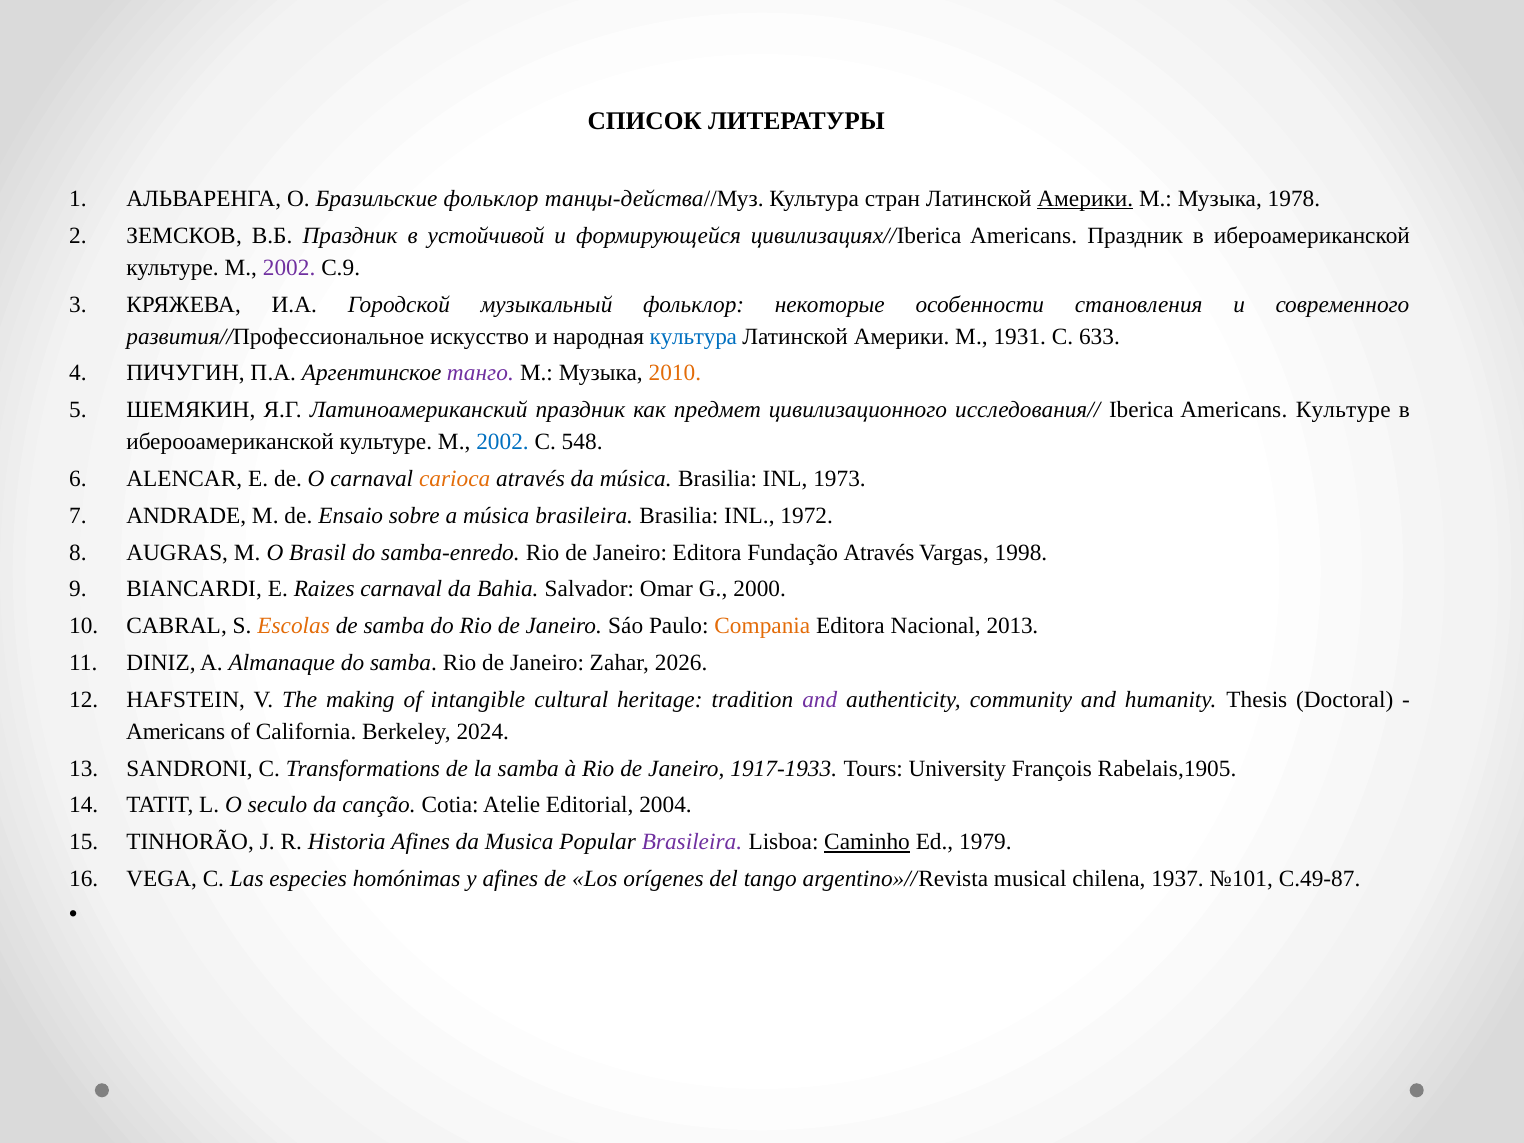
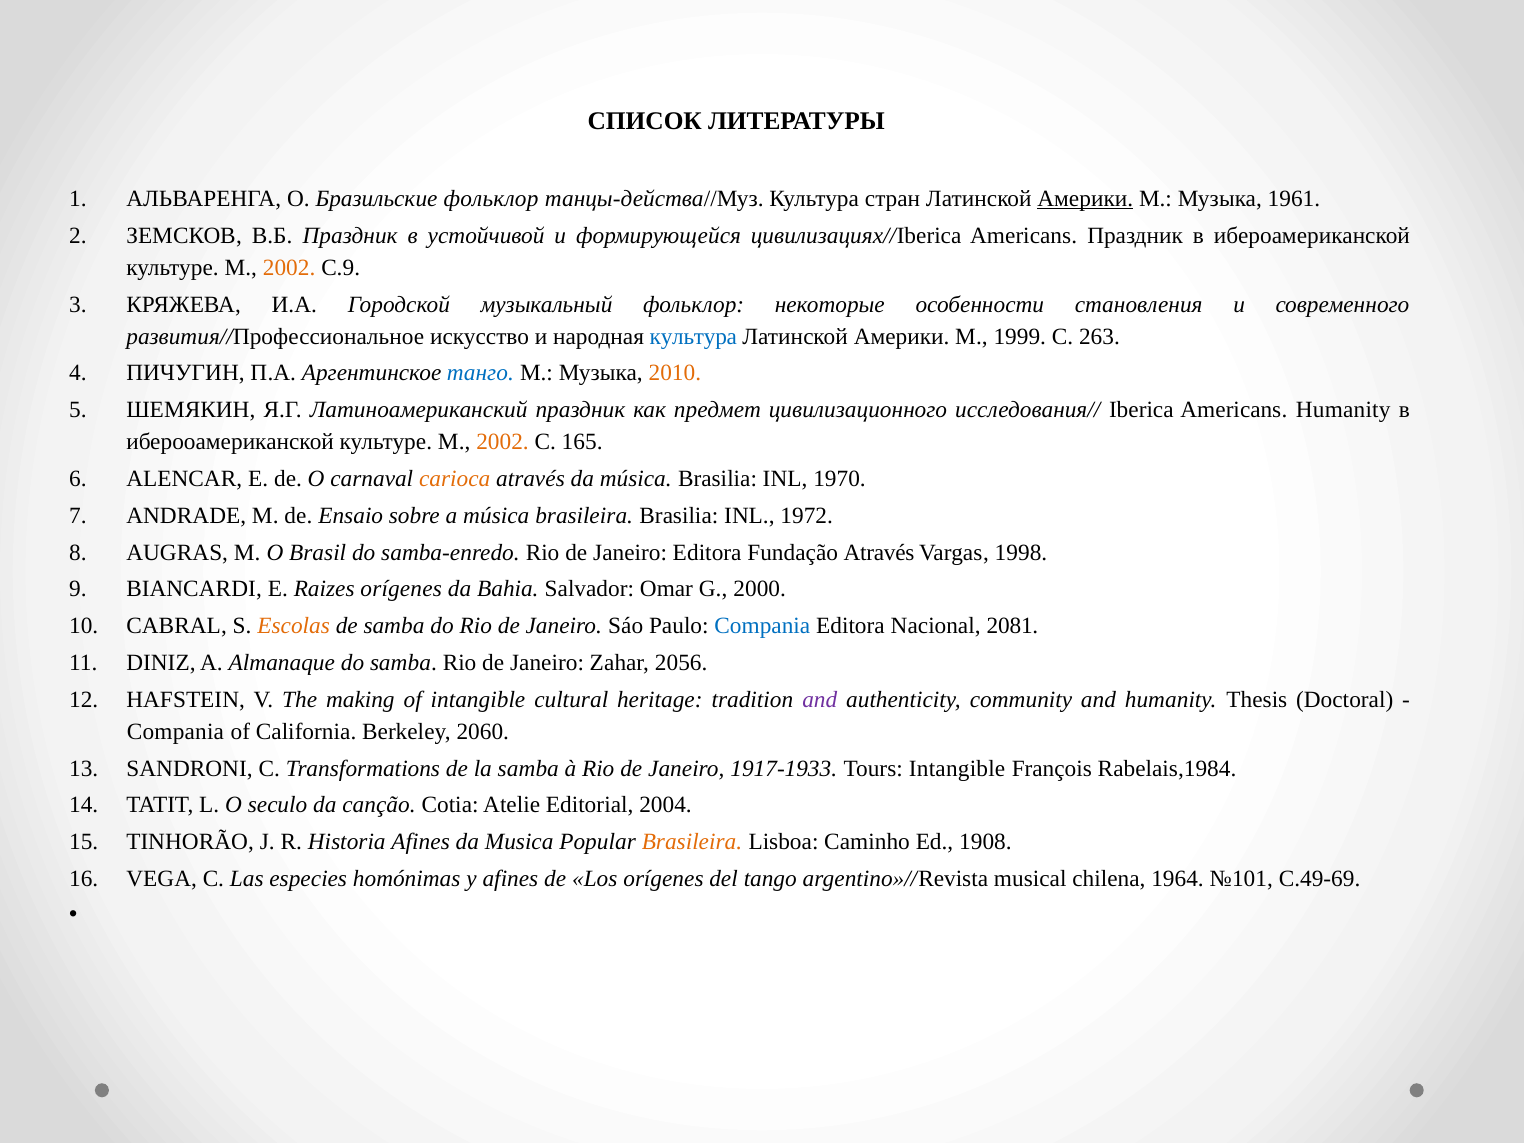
1978: 1978 -> 1961 (1294, 199)
2002 colour: purple -> orange (289, 268)
1931: 1931 -> 1999 (1020, 336)
633: 633 -> 263 (1099, 336)
танго colour: purple -> blue (480, 373)
Americans Культуре: Культуре -> Humanity (1343, 410)
2002 colour: blue -> orange (503, 442)
548: 548 -> 165 (582, 442)
1973: 1973 -> 1970 (840, 479)
Raizes carnaval: carnaval -> orígenes (401, 589)
Compania colour: orange -> blue (762, 626)
2013: 2013 -> 2081 (1012, 626)
2026: 2026 -> 2056 (681, 663)
Americans: Americans -> Compania (175, 732)
2024: 2024 -> 2060 (483, 732)
Tours University: University -> Intangible (957, 768)
Rabelais,1905: Rabelais,1905 -> Rabelais,1984 (1167, 768)
Brasileira colour: purple -> orange (692, 842)
Caminho underline: present -> none (867, 842)
1979: 1979 -> 1908 (985, 842)
1937: 1937 -> 1964 (1178, 879)
C.49-87: C.49-87 -> C.49-69 (1320, 879)
